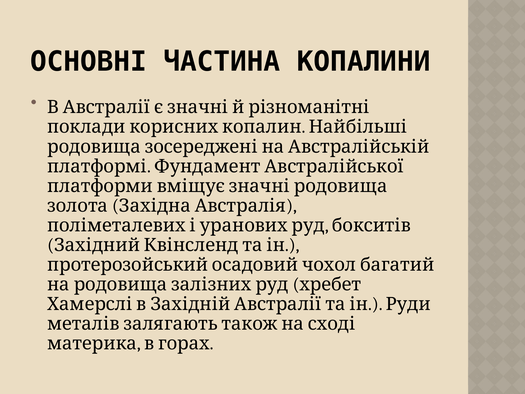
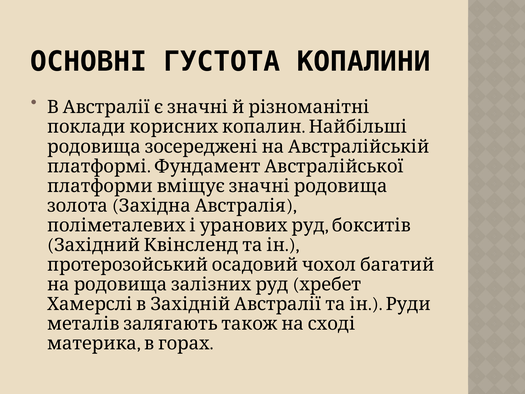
ЧАСТИНА: ЧАСТИНА -> ГУСТОТА (222, 62)
